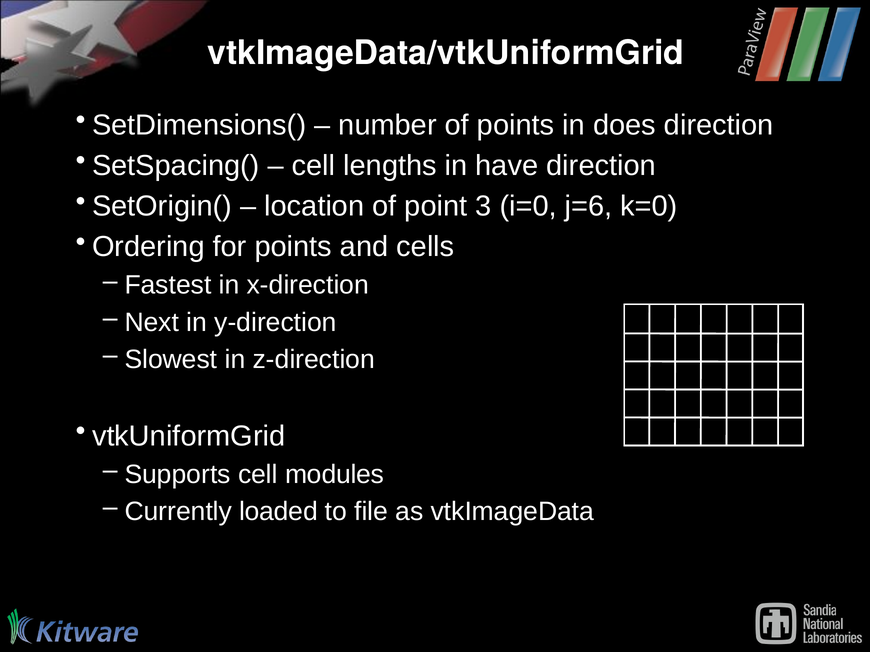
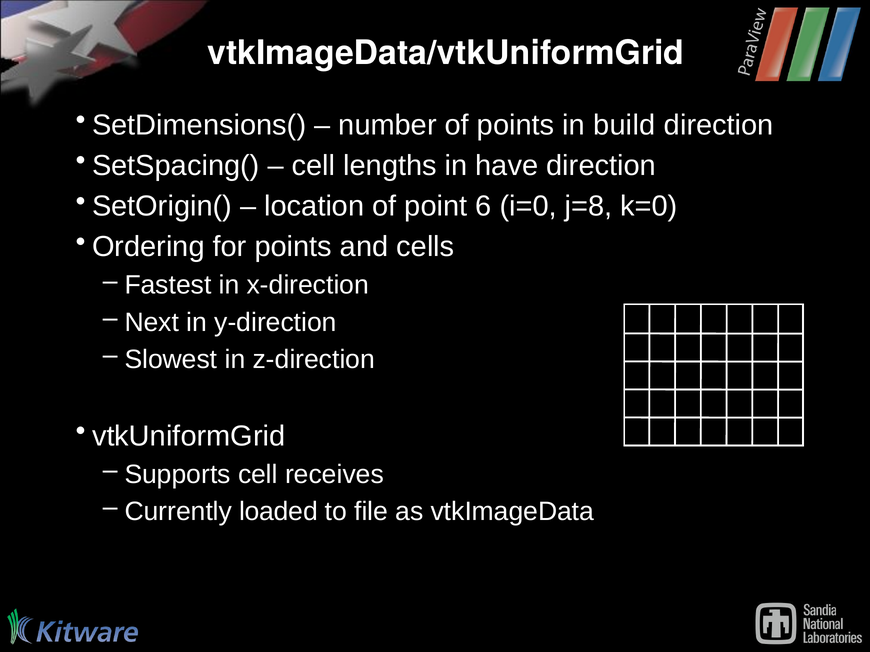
does: does -> build (624, 125)
3: 3 -> 6 (483, 206)
j=6: j=6 -> j=8 (588, 206)
modules: modules -> receives (334, 475)
